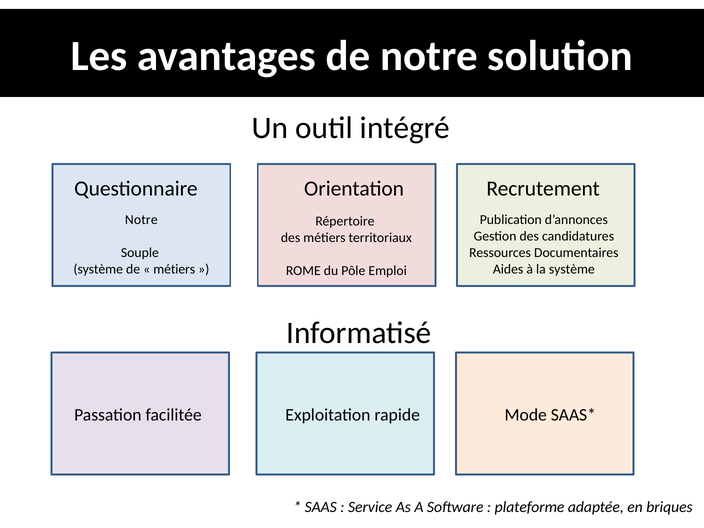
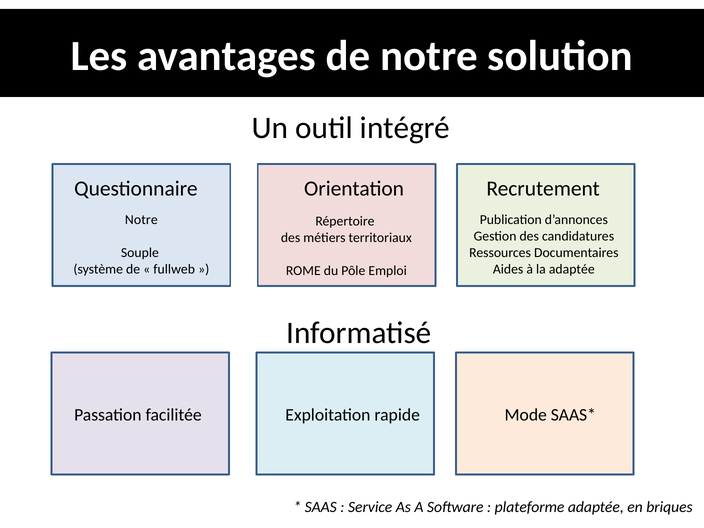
métiers: métiers -> fullweb (174, 269)
la système: système -> adaptée (572, 269)
